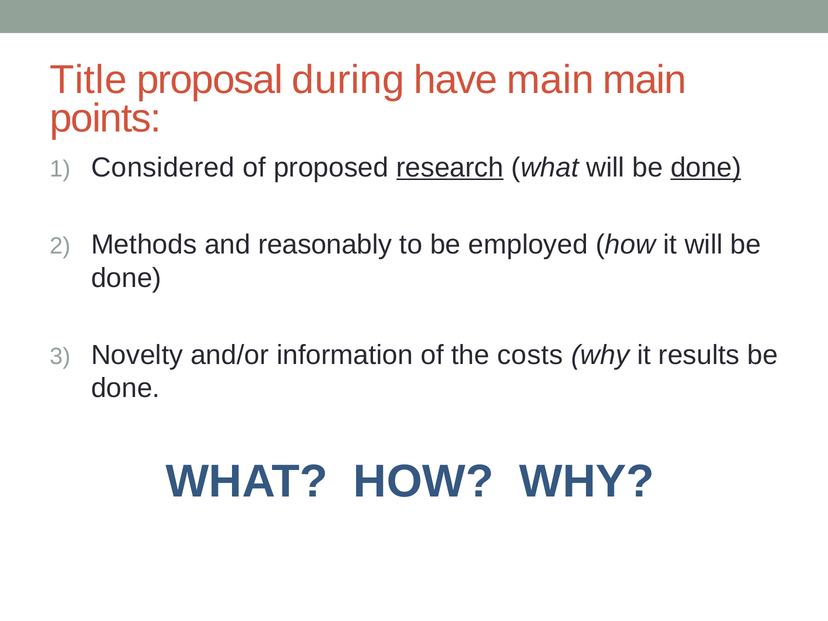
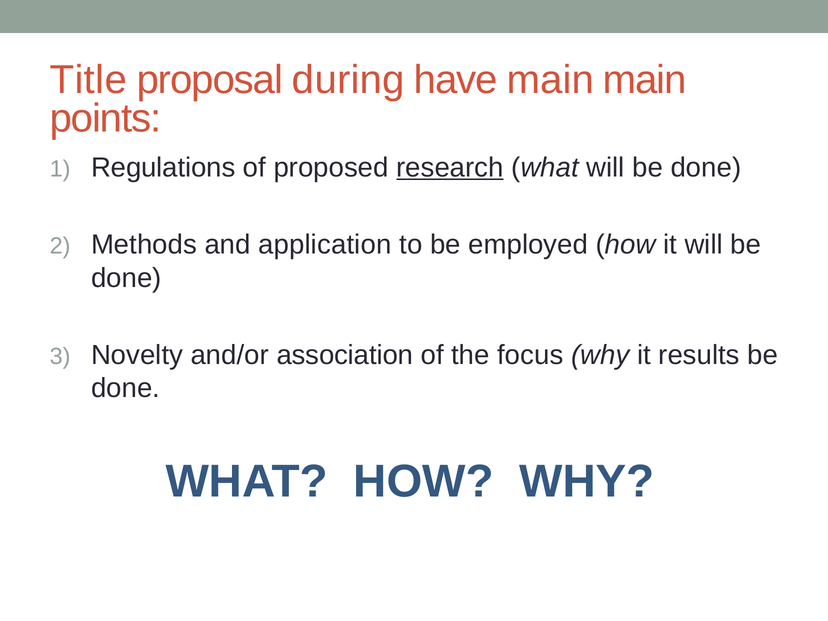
Considered: Considered -> Regulations (163, 168)
done underline: present -> none (706, 168)
reasonably: reasonably -> application (325, 245)
information: information -> association (345, 355)
costs: costs -> focus (530, 355)
